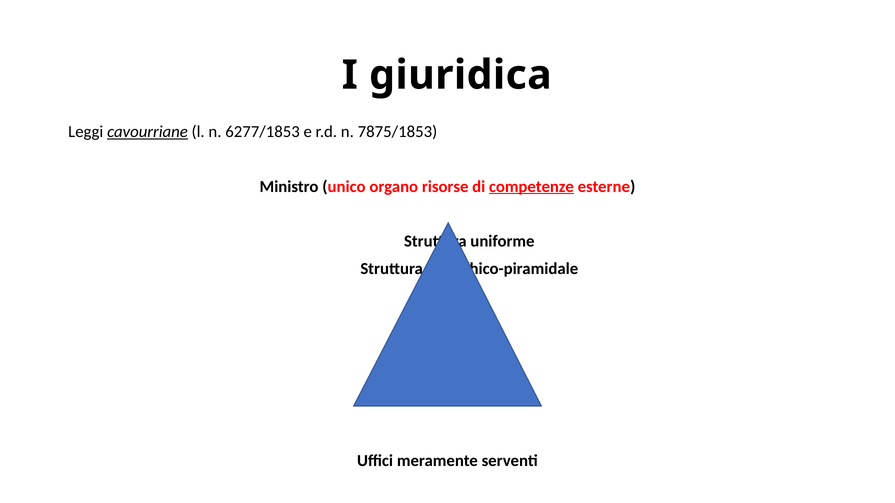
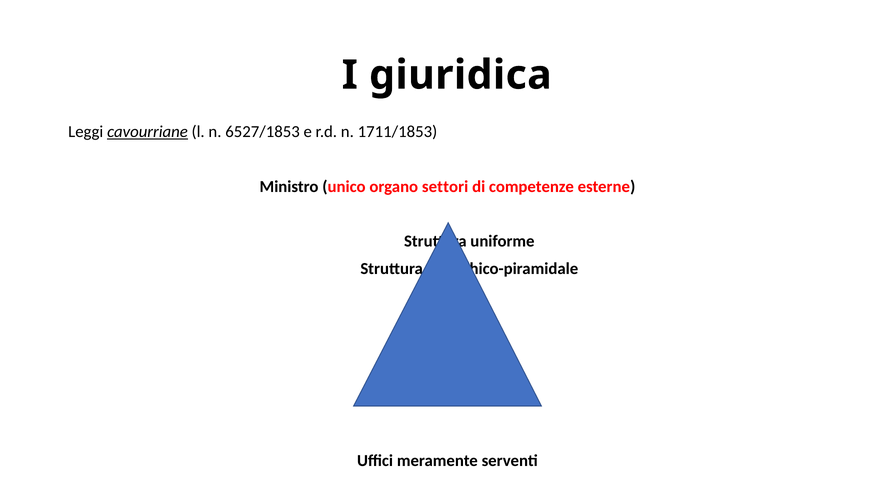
6277/1853: 6277/1853 -> 6527/1853 (263, 132)
7875/1853: 7875/1853 -> 1711/1853 (397, 132)
risorse: risorse -> settori (445, 187)
competenze underline: present -> none (531, 187)
